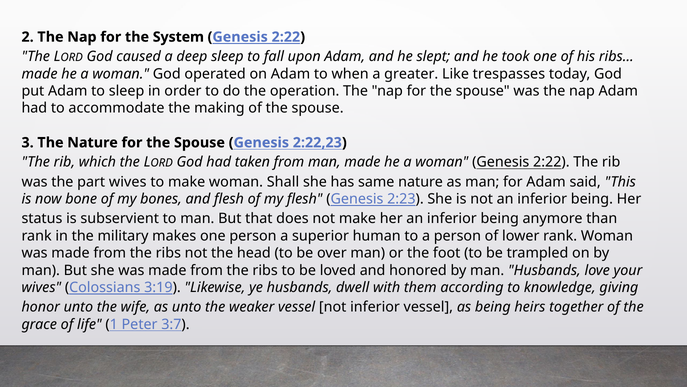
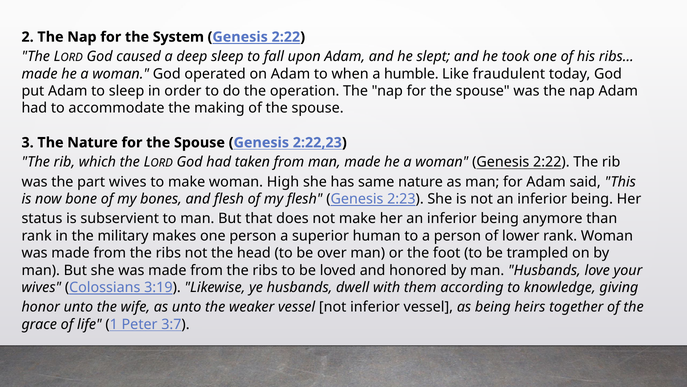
greater: greater -> humble (411, 74)
trespasses: trespasses -> fraudulent (509, 74)
Shall: Shall -> High (283, 182)
